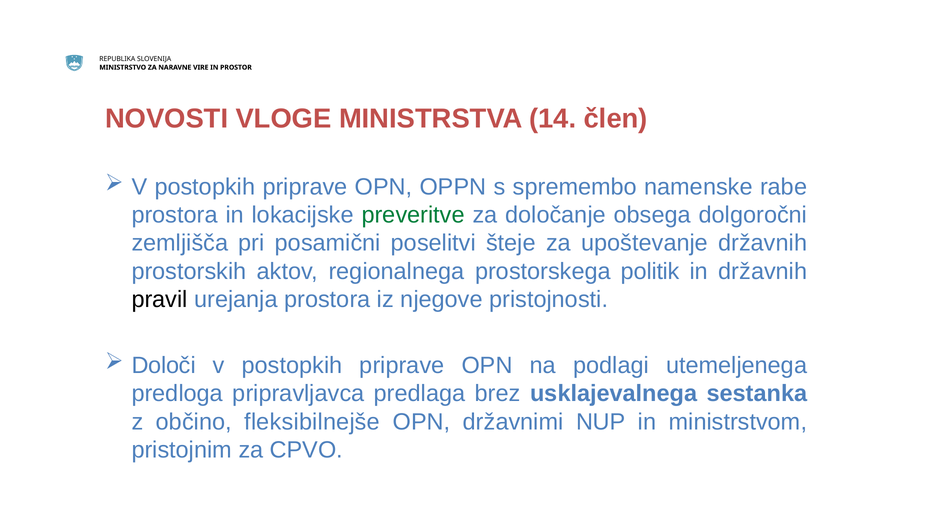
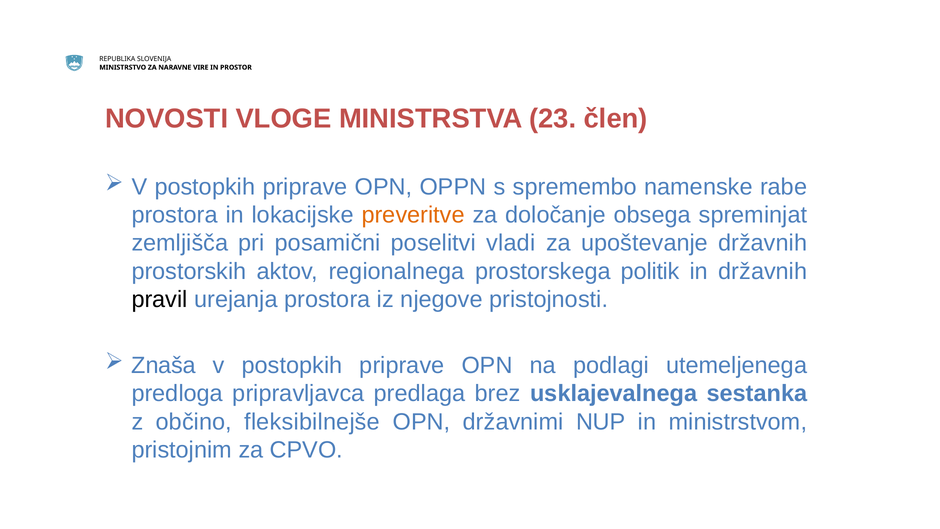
14: 14 -> 23 (553, 119)
preveritve colour: green -> orange (413, 215)
dolgoročni: dolgoročni -> spreminjat (753, 215)
šteje: šteje -> vladi (511, 243)
Določi: Določi -> Znaša (164, 365)
